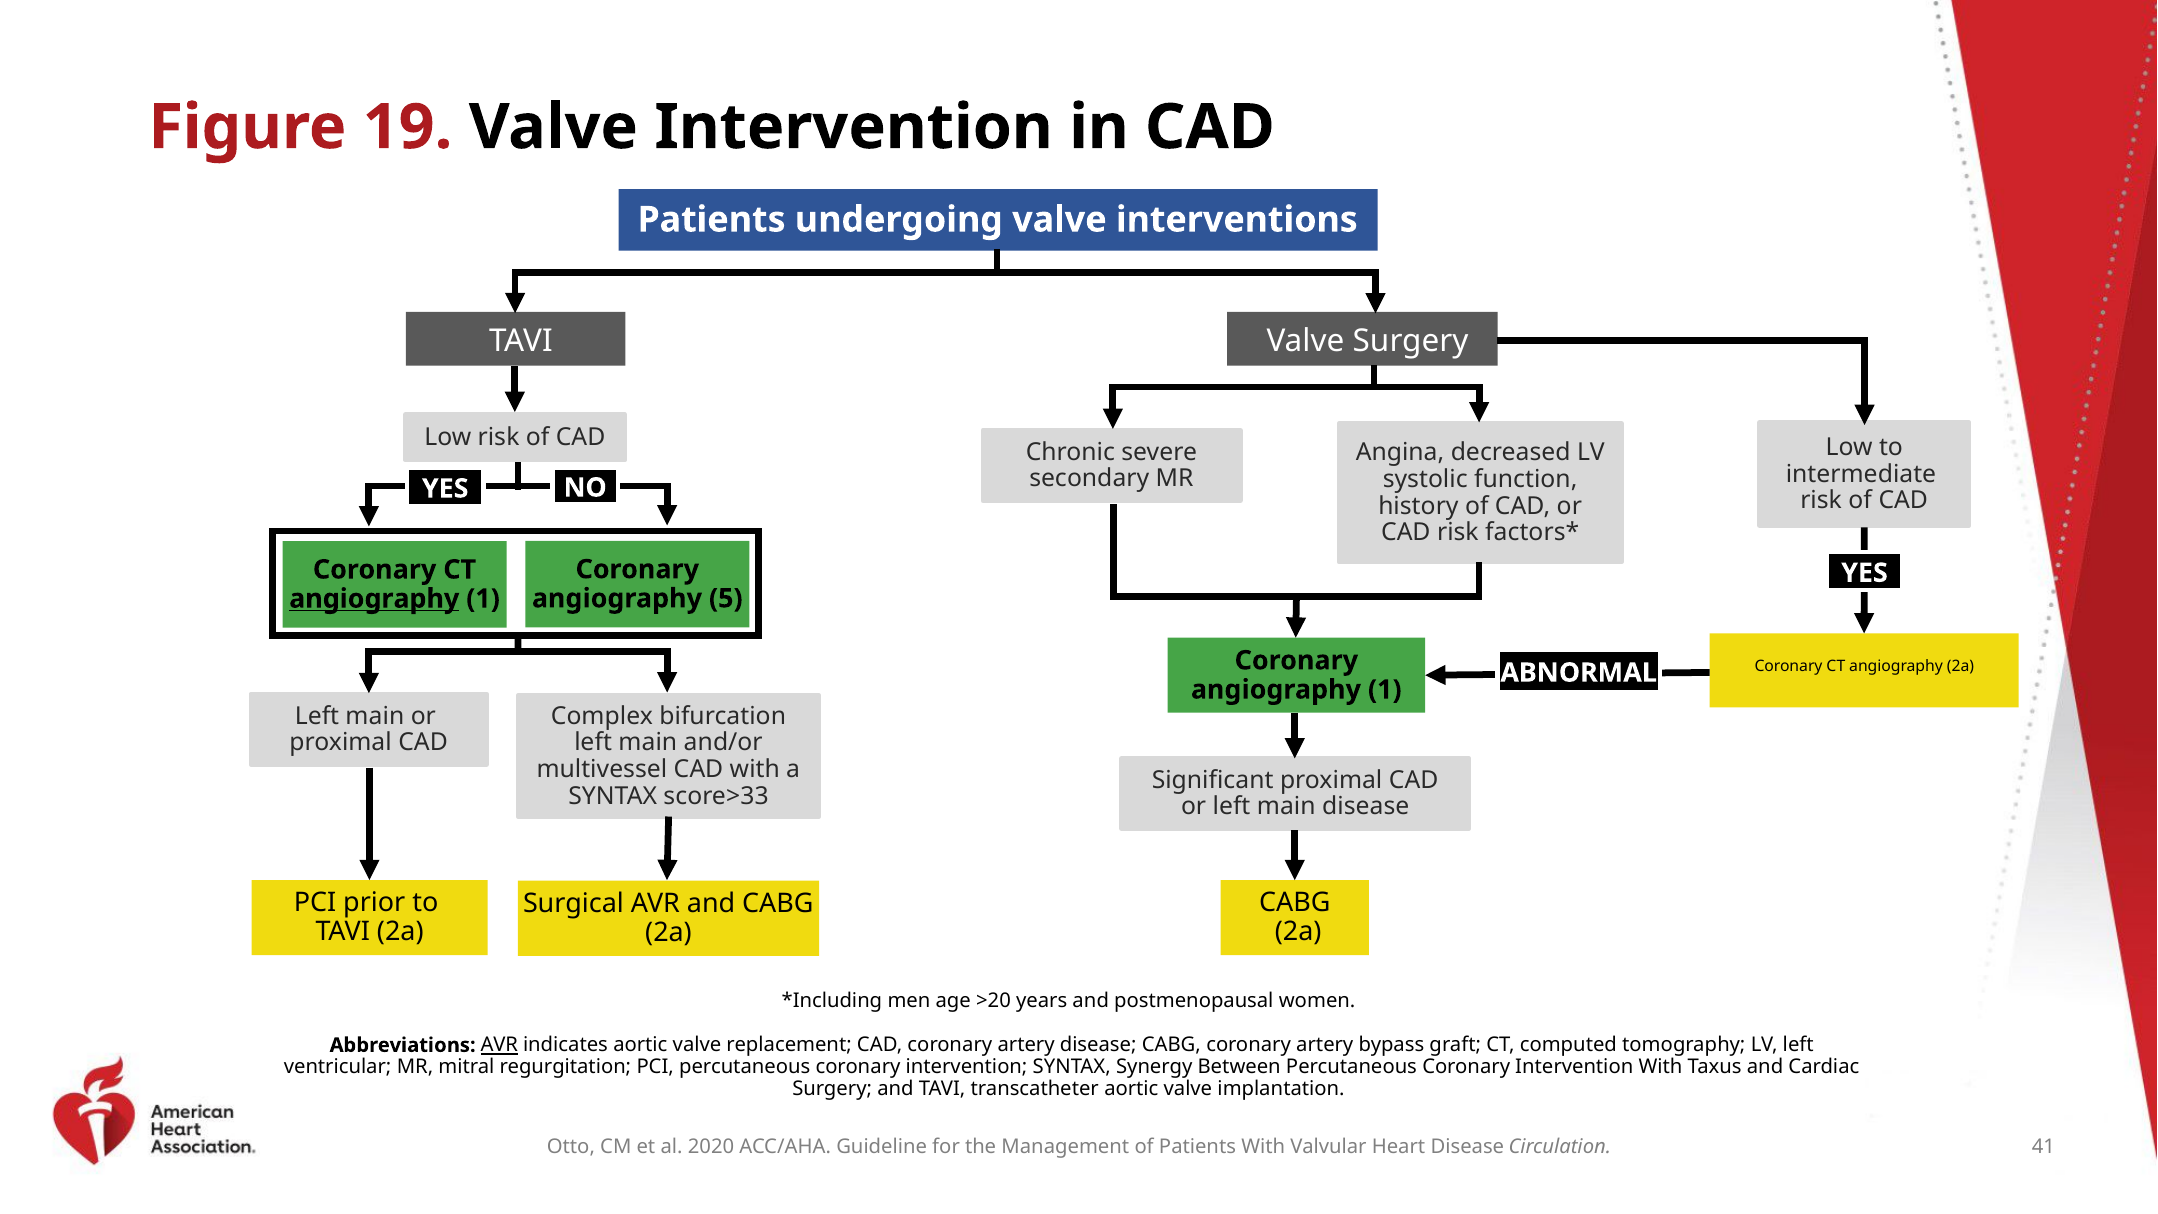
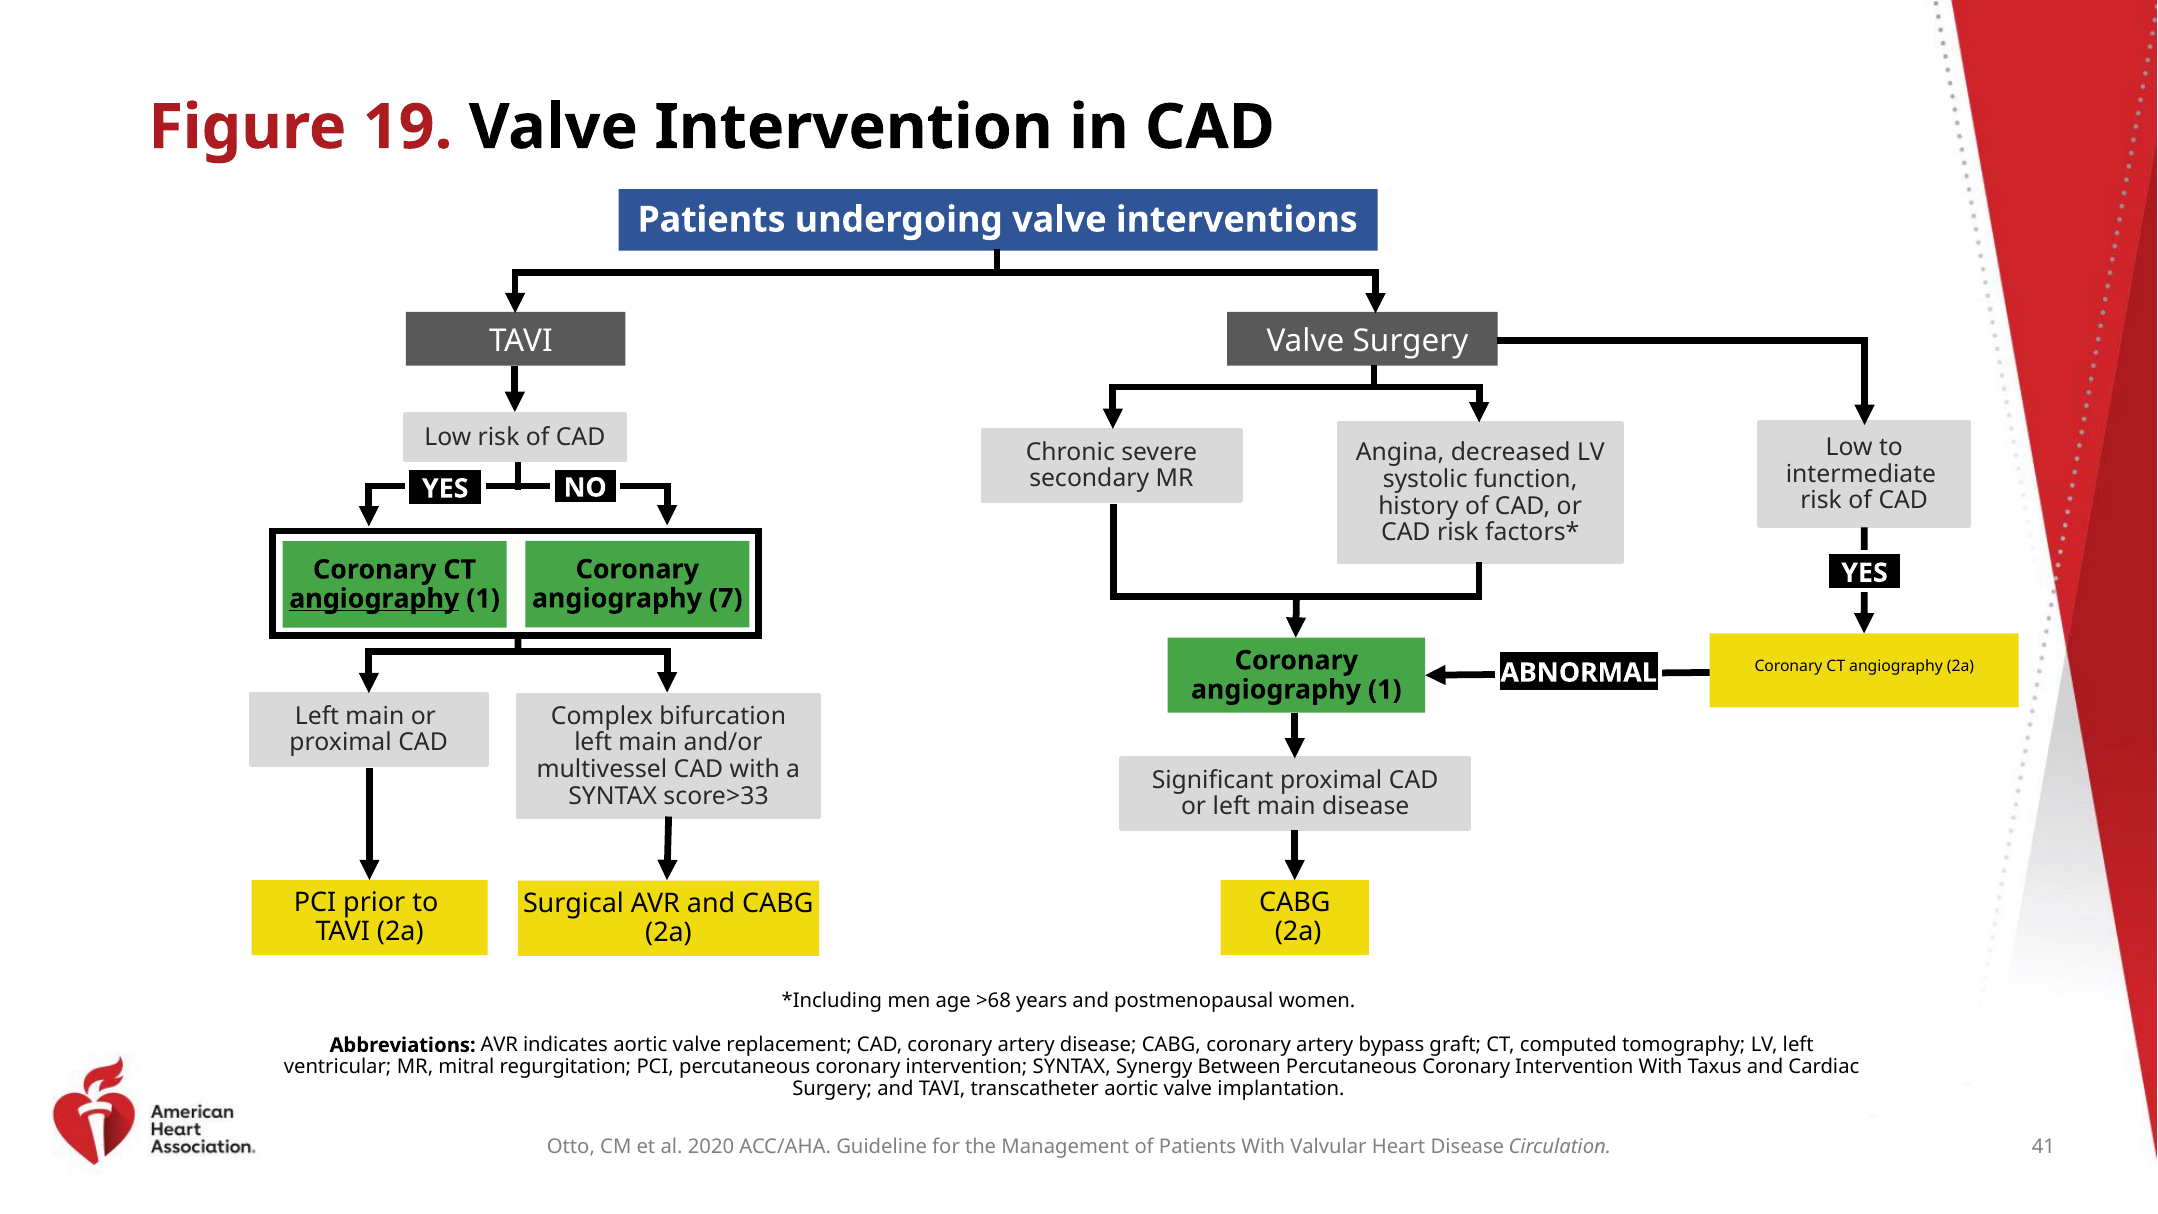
5: 5 -> 7 (726, 598)
>20: >20 -> >68 (994, 1001)
AVR underline: present -> none (499, 1045)
